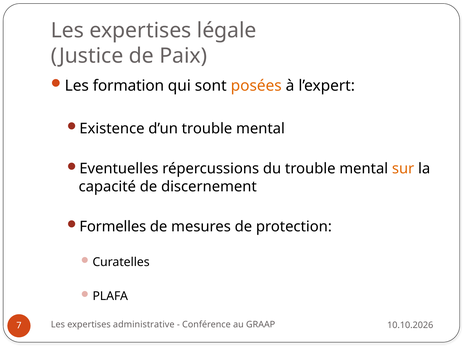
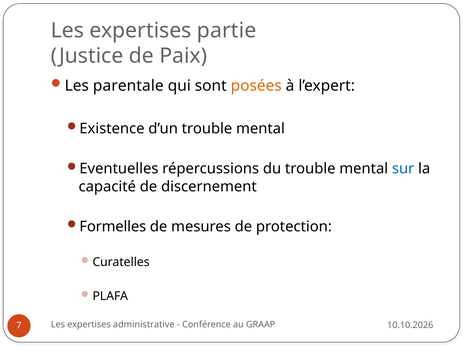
légale: légale -> partie (227, 30)
formation: formation -> parentale (128, 86)
sur colour: orange -> blue (403, 169)
